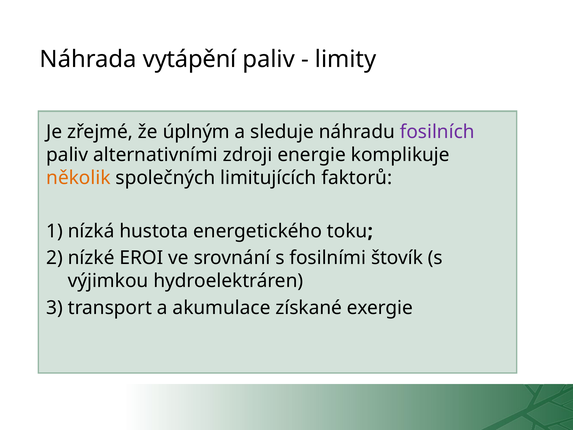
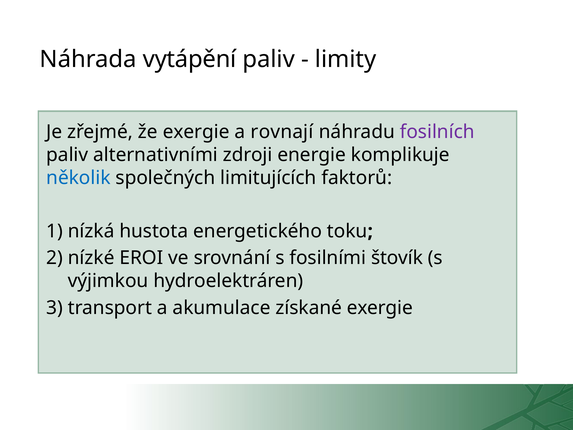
že úplným: úplným -> exergie (196, 132)
sleduje: sleduje -> rovnají (282, 132)
několik colour: orange -> blue (78, 178)
